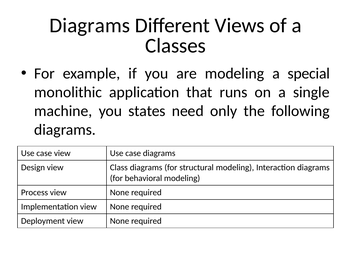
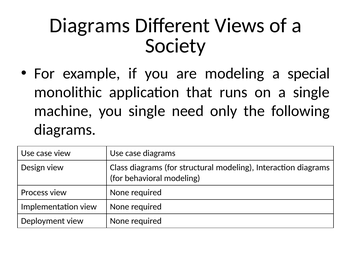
Classes: Classes -> Society (176, 46)
you states: states -> single (147, 111)
